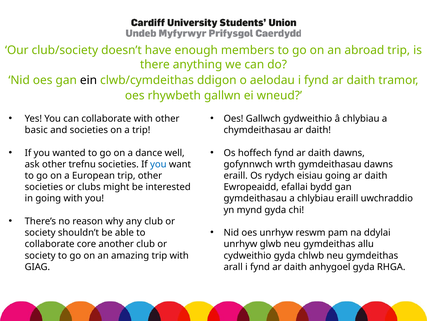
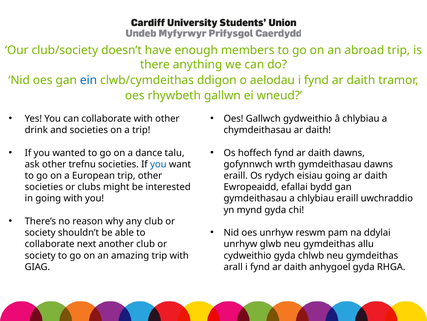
ein colour: black -> blue (88, 80)
basic: basic -> drink (36, 130)
well: well -> talu (175, 153)
core: core -> next (87, 244)
